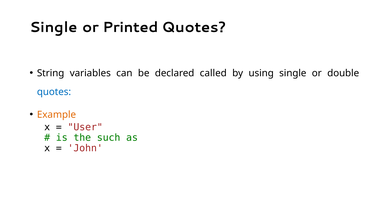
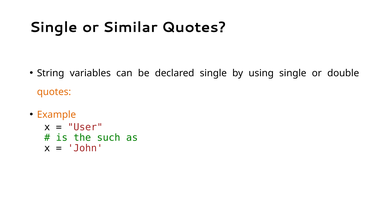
Printed: Printed -> Similar (130, 27)
declared called: called -> single (213, 73)
quotes colour: blue -> orange (54, 92)
